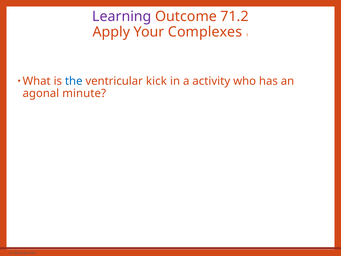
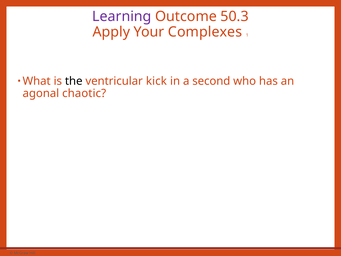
71.2: 71.2 -> 50.3 (235, 16)
the colour: blue -> black (74, 81)
activity: activity -> second (211, 81)
minute: minute -> chaotic (84, 93)
